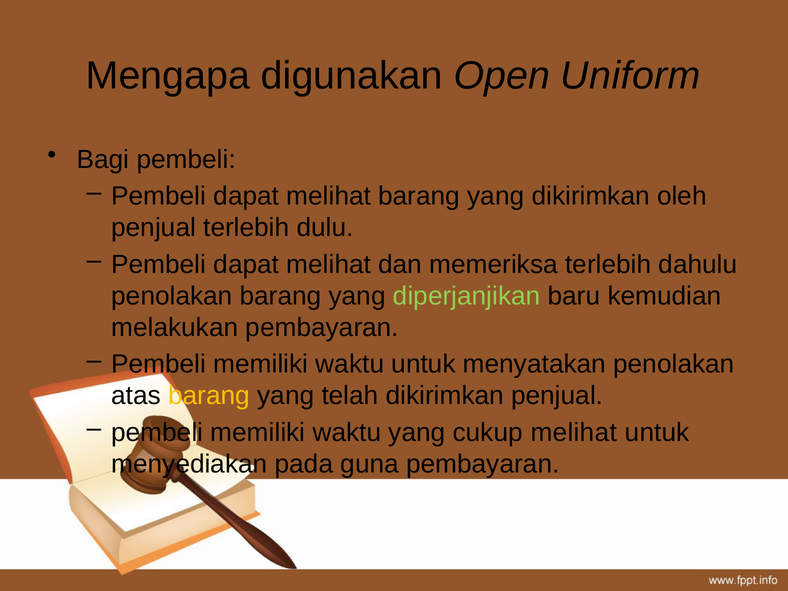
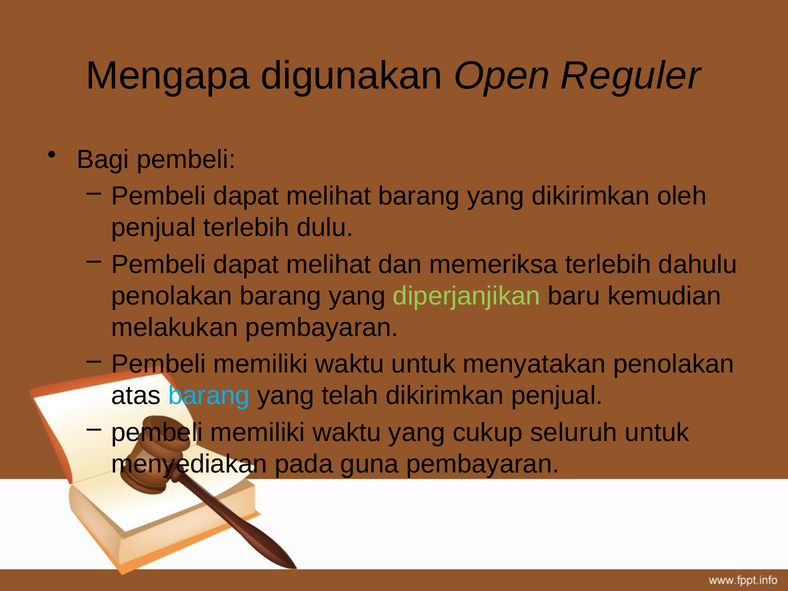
Uniform: Uniform -> Reguler (631, 76)
barang colour: yellow -> light blue (209, 396)
cukup melihat: melihat -> seluruh (574, 433)
